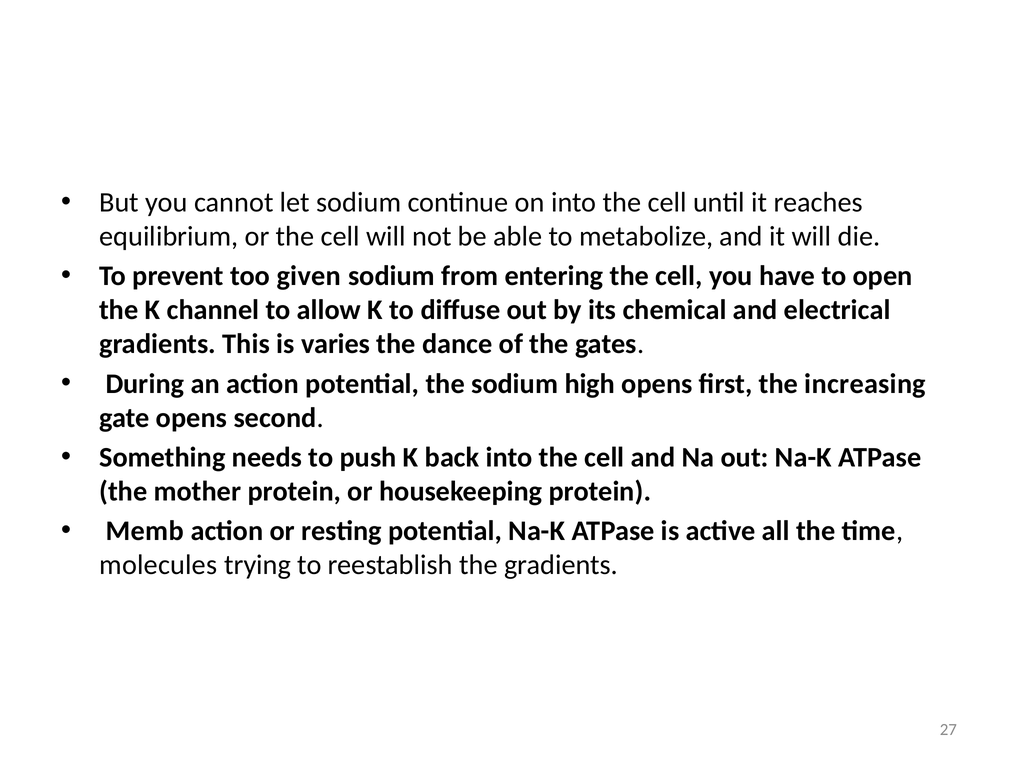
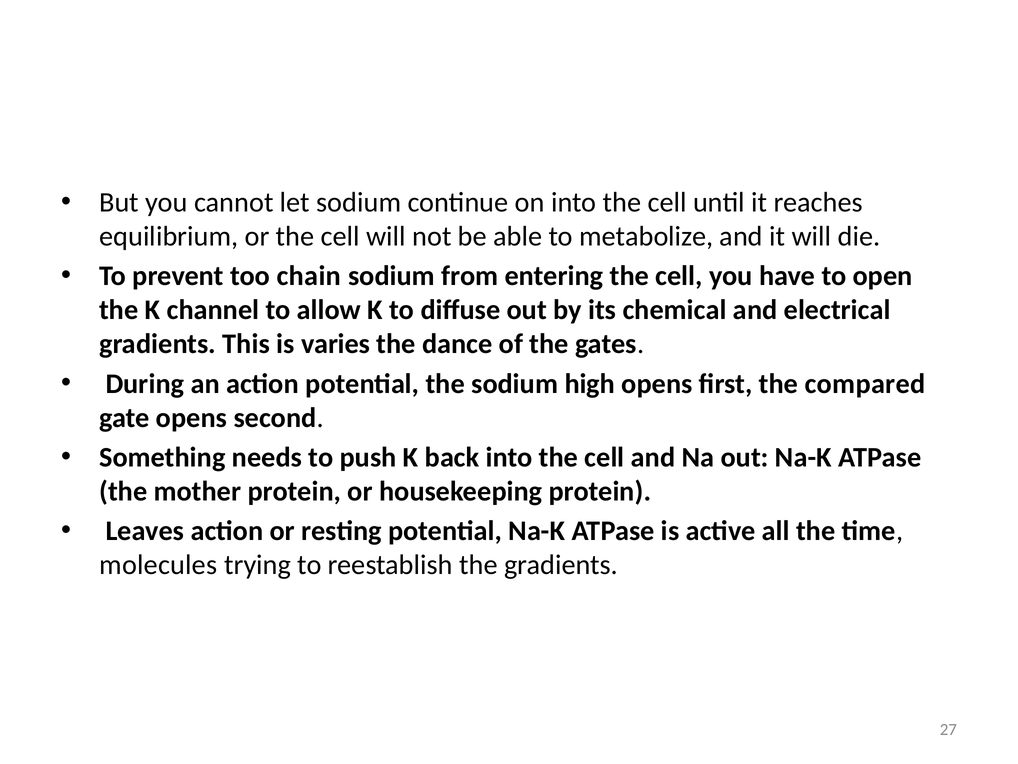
given: given -> chain (309, 276)
increasing: increasing -> compared (865, 383)
Memb: Memb -> Leaves (145, 531)
